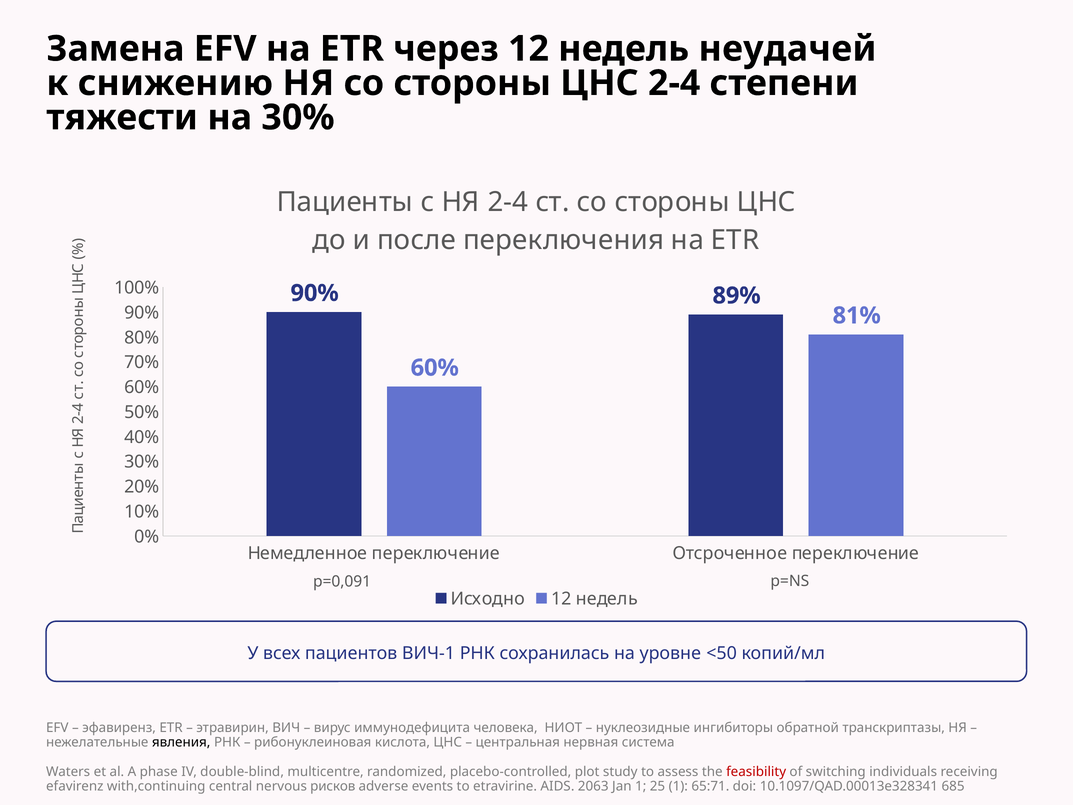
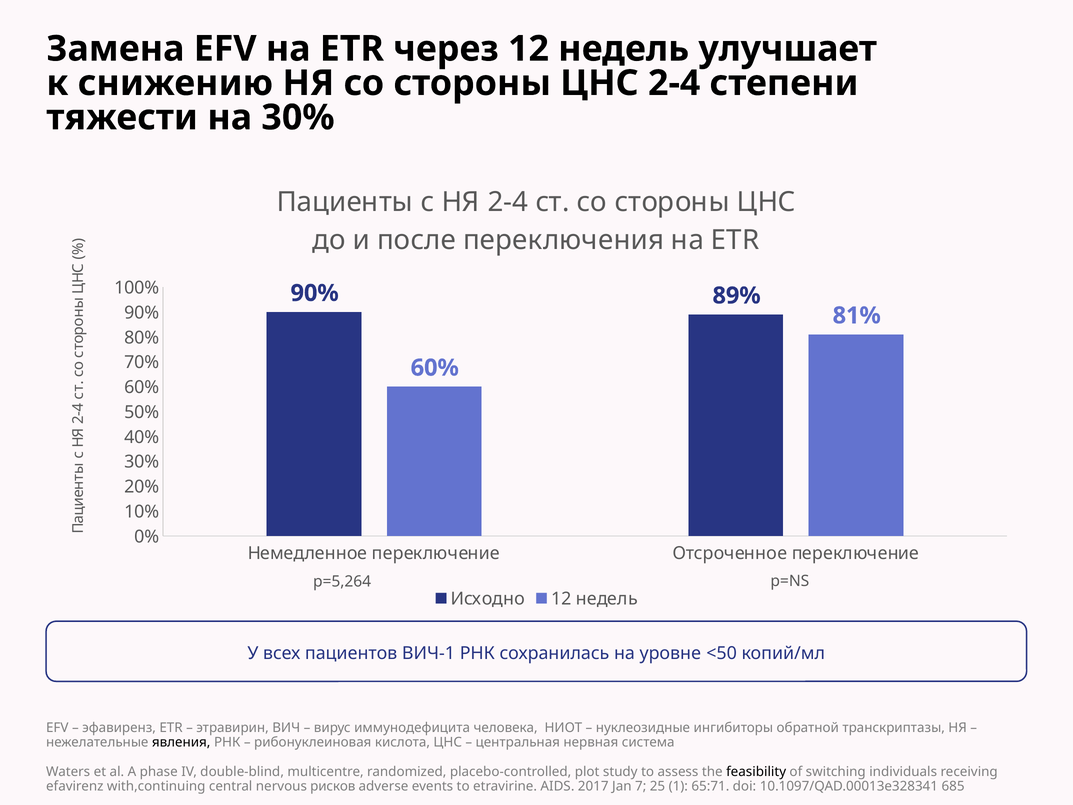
неудачей: неудачей -> улучшает (788, 49)
p=0,091: p=0,091 -> p=5,264 (342, 581)
feasibility colour: red -> black (756, 772)
2063: 2063 -> 2017 (593, 786)
Jan 1: 1 -> 7 (641, 786)
